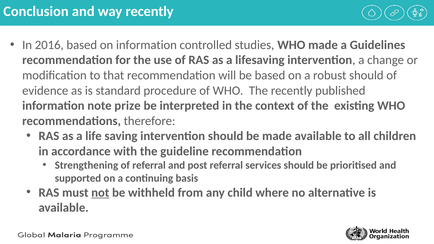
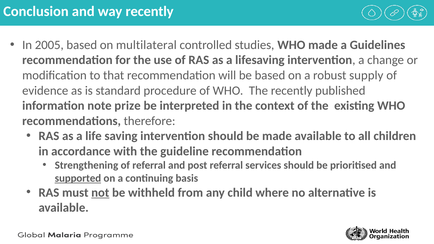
2016: 2016 -> 2005 (49, 45)
on information: information -> multilateral (146, 45)
robust should: should -> supply (366, 75)
supported underline: none -> present (78, 178)
